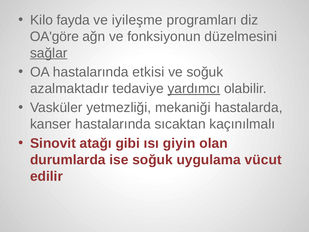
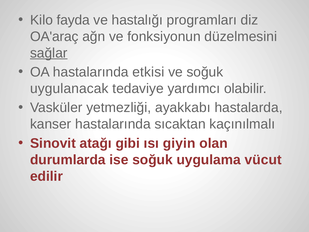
iyileşme: iyileşme -> hastalığı (137, 20)
OA'göre: OA'göre -> OA'araç (54, 36)
azalmaktadır: azalmaktadır -> uygulanacak (69, 89)
yardımcı underline: present -> none (194, 89)
mekaniği: mekaniği -> ayakkabı (183, 108)
